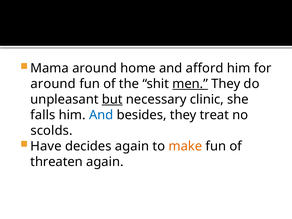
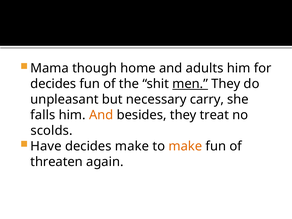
Mama around: around -> though (95, 68)
afford: afford -> adults (205, 68)
around: around -> decides (53, 84)
but underline: present -> none (112, 99)
clinic: clinic -> carry (207, 99)
And colour: blue -> orange (101, 115)
decides again: again -> make (132, 146)
